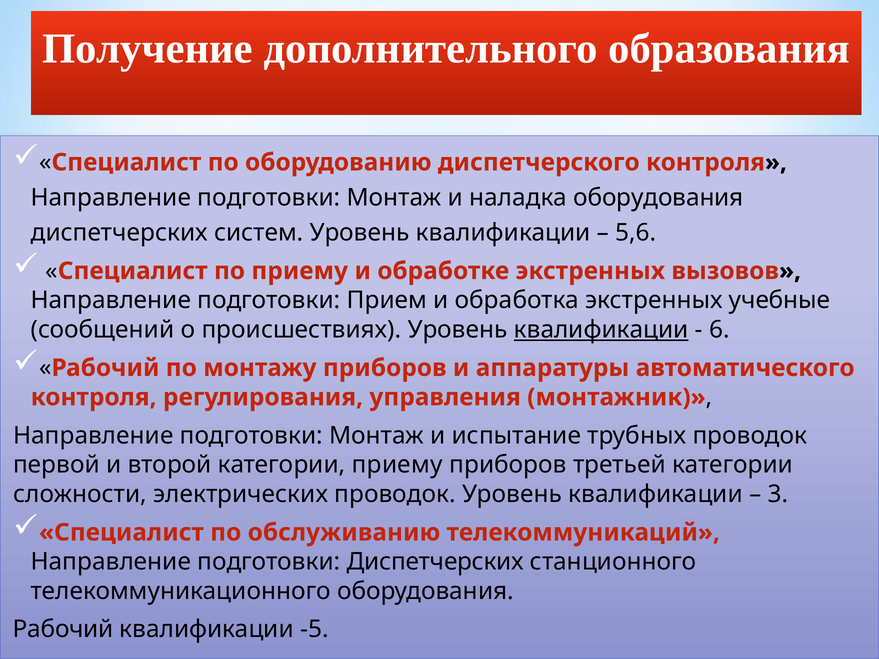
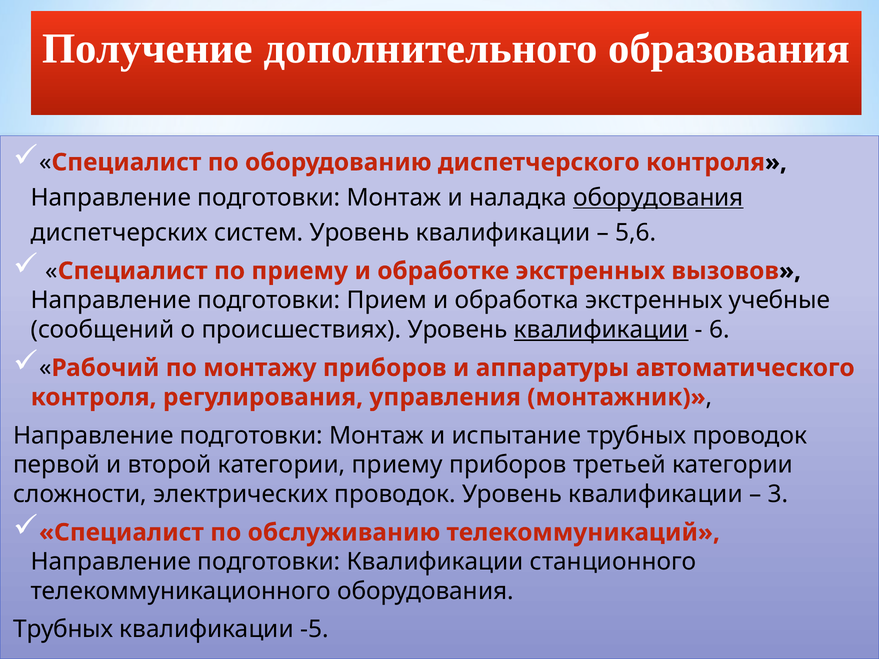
оборудования underline: none -> present (658, 198)
подготовки Диспетчерских: Диспетчерских -> Квалификации (435, 562)
Рабочий: Рабочий -> Трубных (63, 630)
